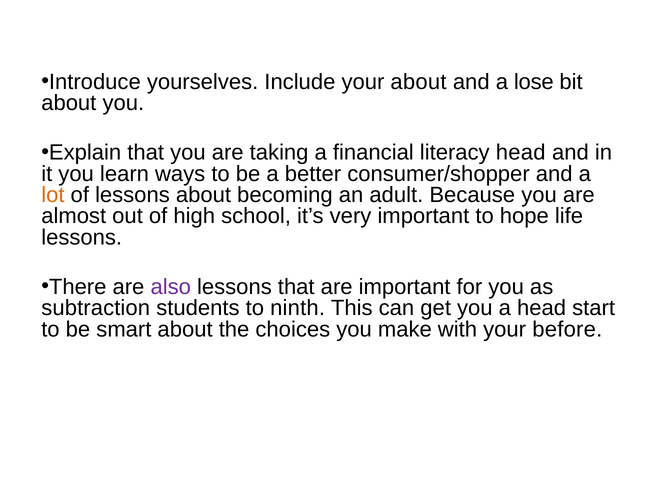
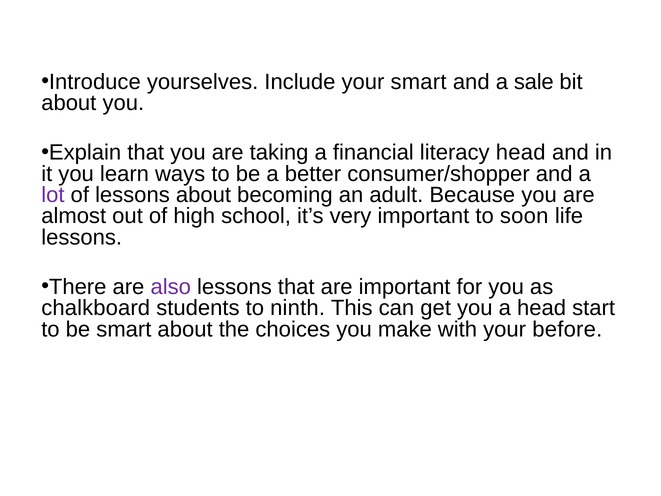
your about: about -> smart (419, 82)
lose: lose -> sale (534, 82)
lot colour: orange -> purple (53, 195)
hope: hope -> soon (524, 216)
subtraction: subtraction -> chalkboard (96, 308)
